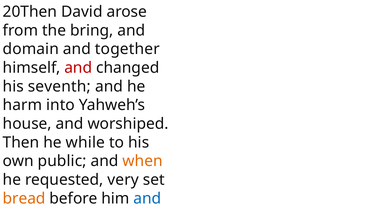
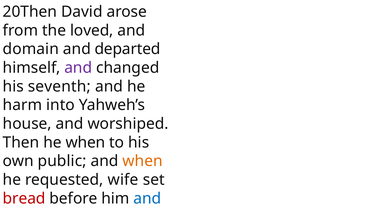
bring: bring -> loved (92, 30)
together: together -> departed (128, 49)
and colour: red -> purple (78, 68)
he while: while -> when (85, 142)
very: very -> wife (123, 180)
bread colour: orange -> red (24, 198)
